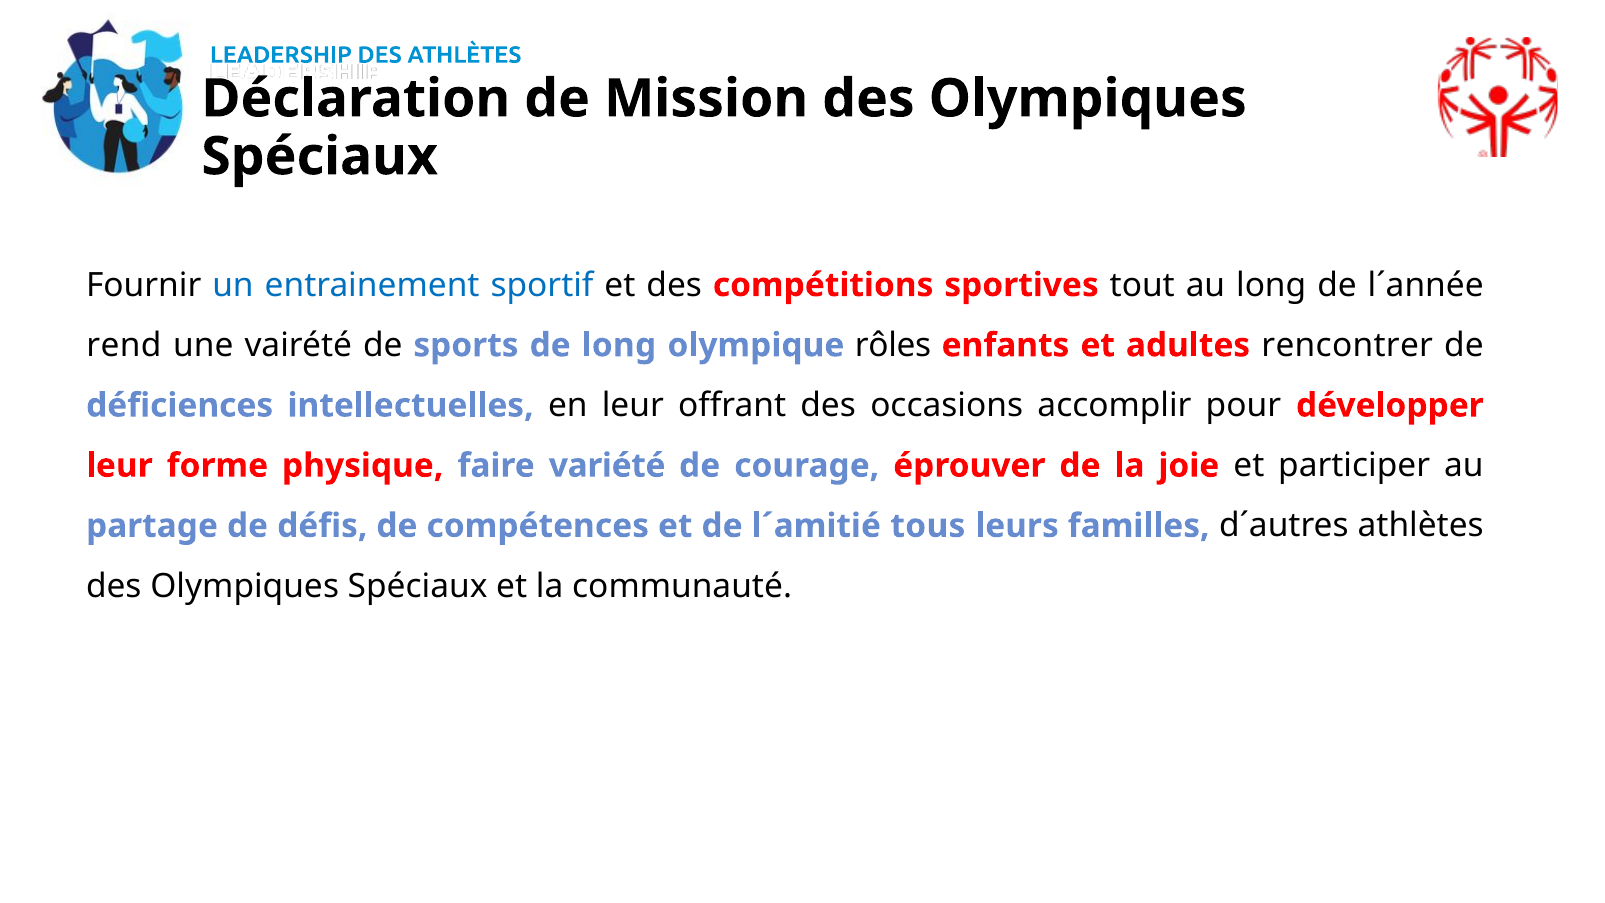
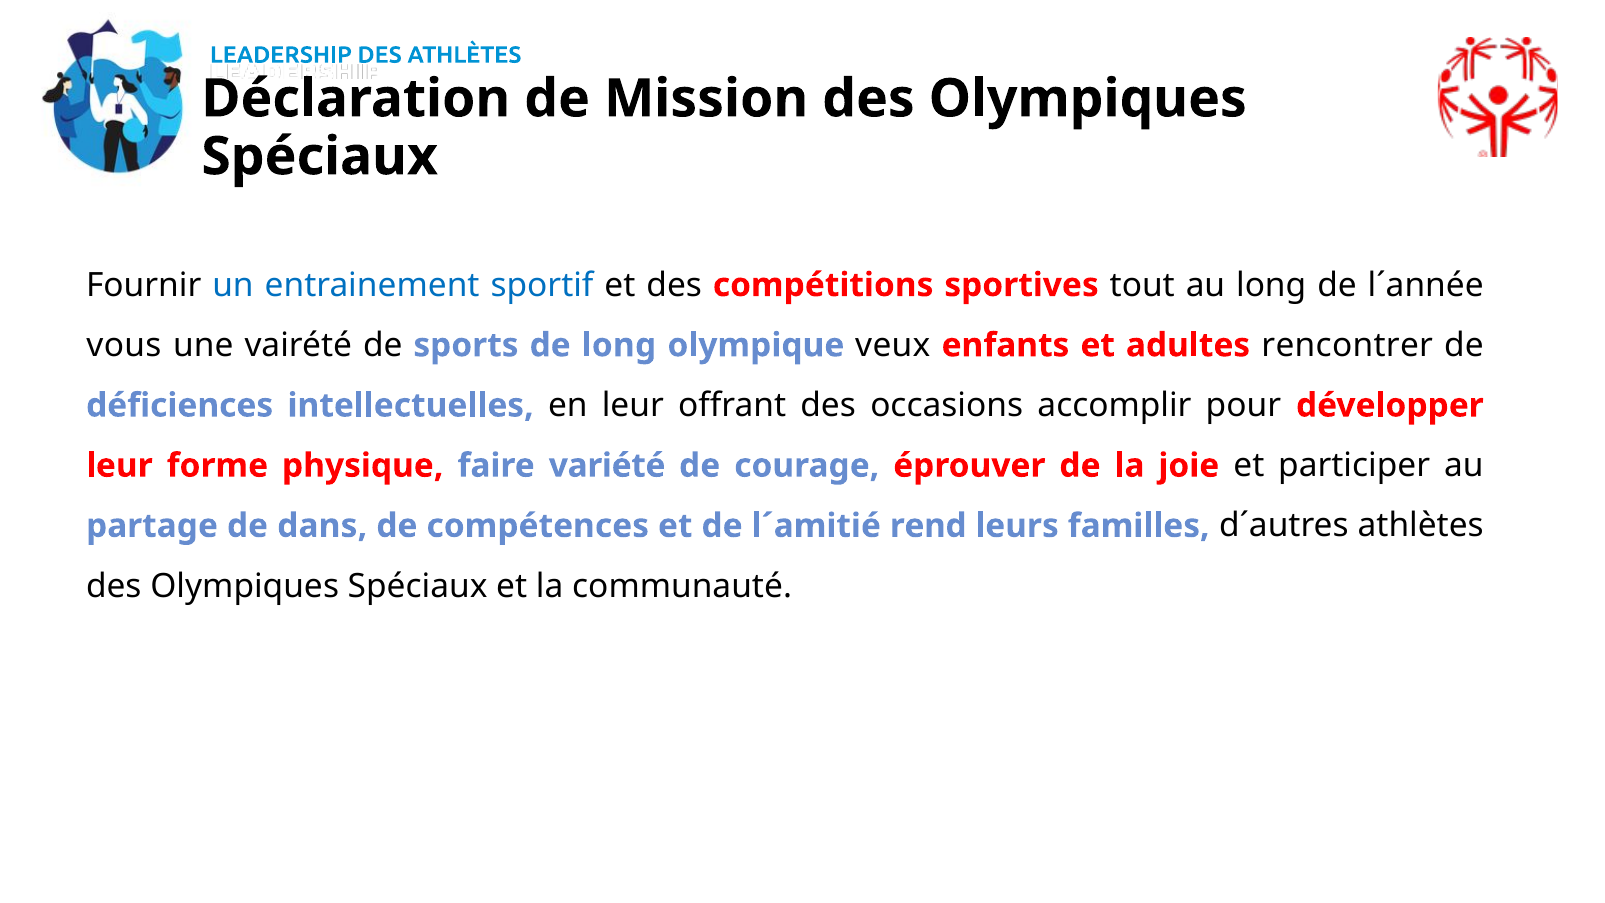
rend: rend -> vous (124, 345)
rôles: rôles -> veux (893, 345)
défis: défis -> dans (322, 526)
tous: tous -> rend (928, 526)
